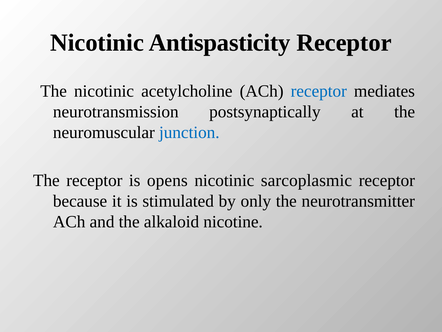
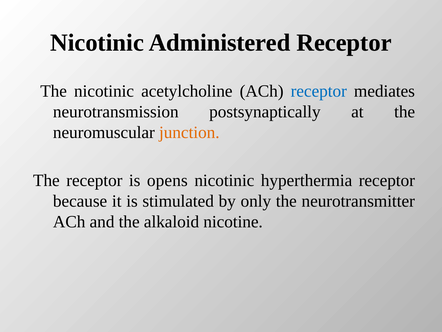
Antispasticity: Antispasticity -> Administered (220, 43)
junction colour: blue -> orange (189, 132)
sarcoplasmic: sarcoplasmic -> hyperthermia (307, 180)
